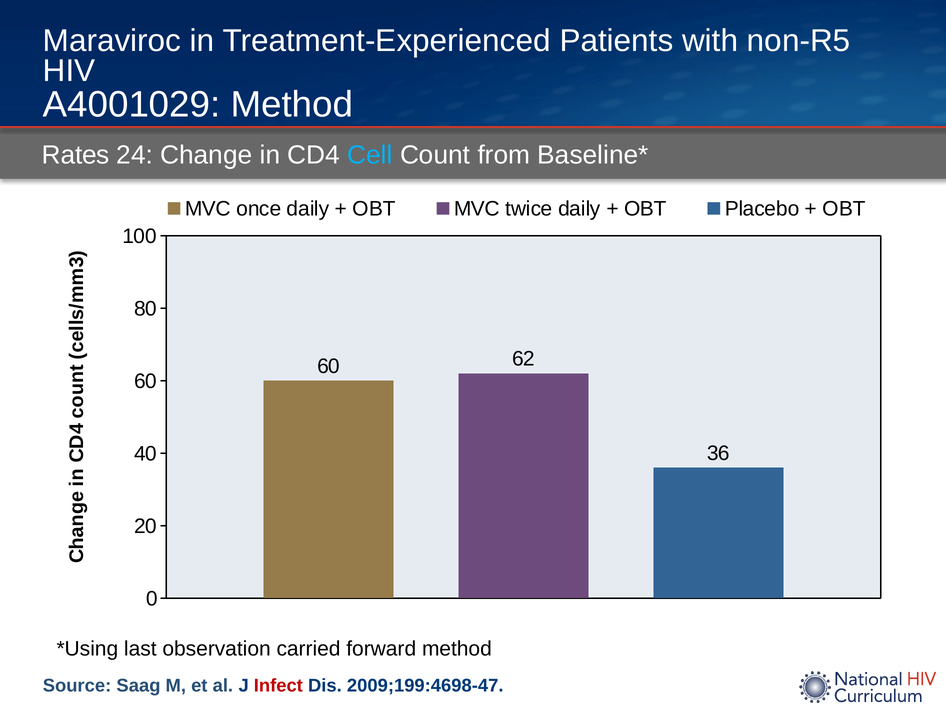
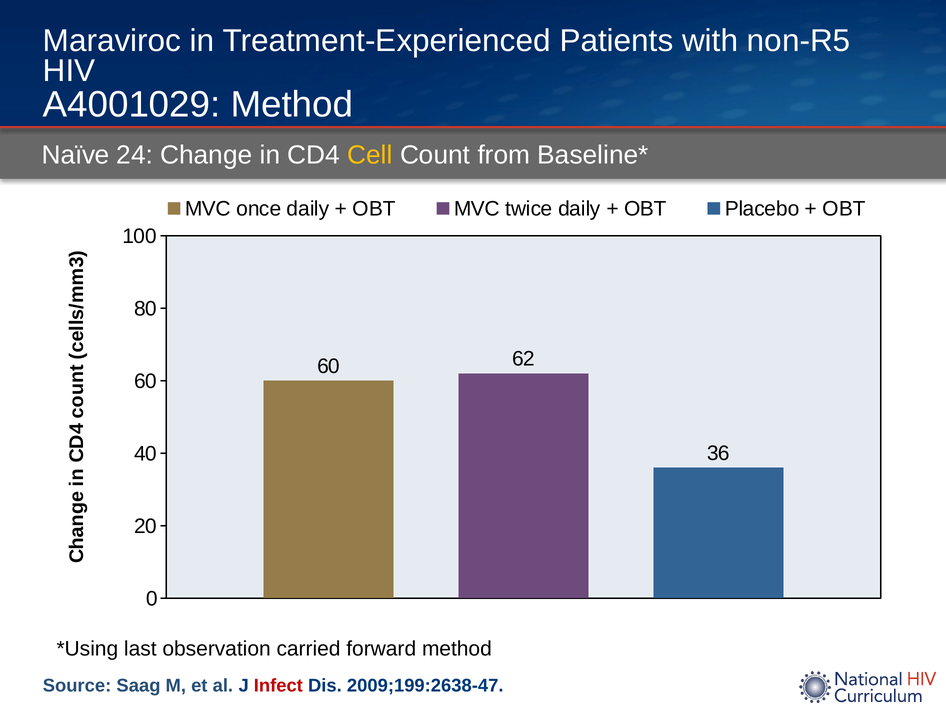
Rates: Rates -> Naïve (76, 155)
Cell colour: light blue -> yellow (370, 155)
2009;199:4698-47: 2009;199:4698-47 -> 2009;199:2638-47 (425, 686)
